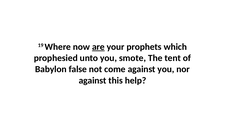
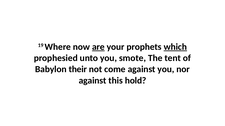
which underline: none -> present (175, 47)
false: false -> their (78, 70)
help: help -> hold (136, 81)
